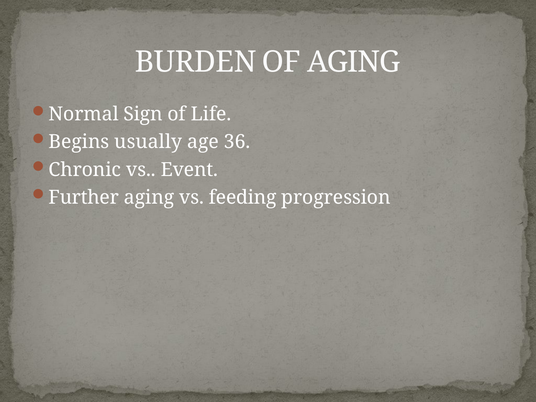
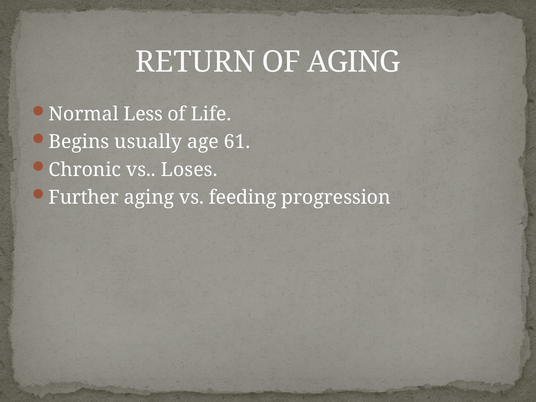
BURDEN: BURDEN -> RETURN (195, 62)
Sign: Sign -> Less (143, 114)
36: 36 -> 61 (237, 142)
Event: Event -> Loses (189, 170)
